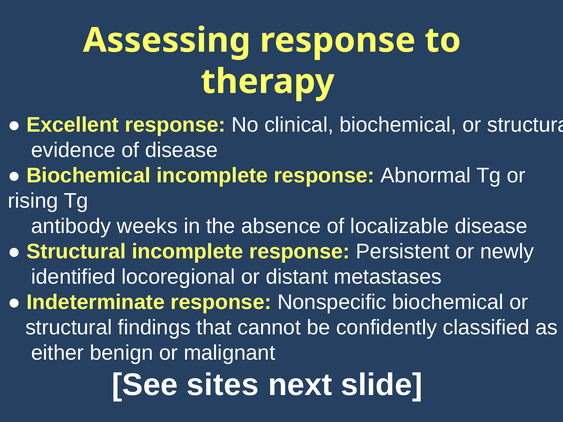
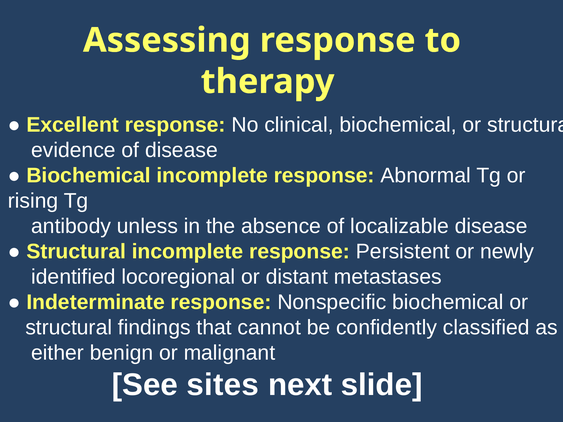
weeks: weeks -> unless (147, 226)
